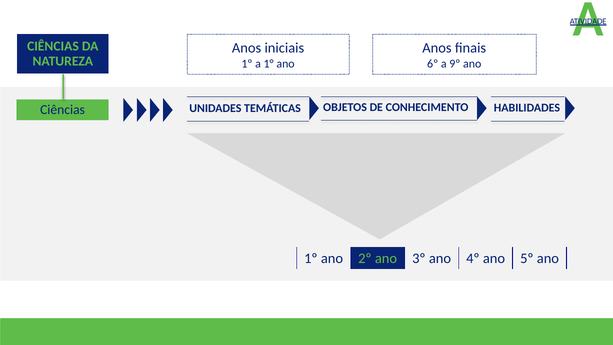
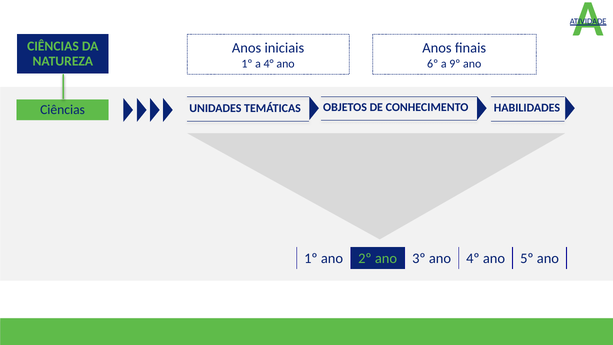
1°: 1° -> 4° (269, 64)
